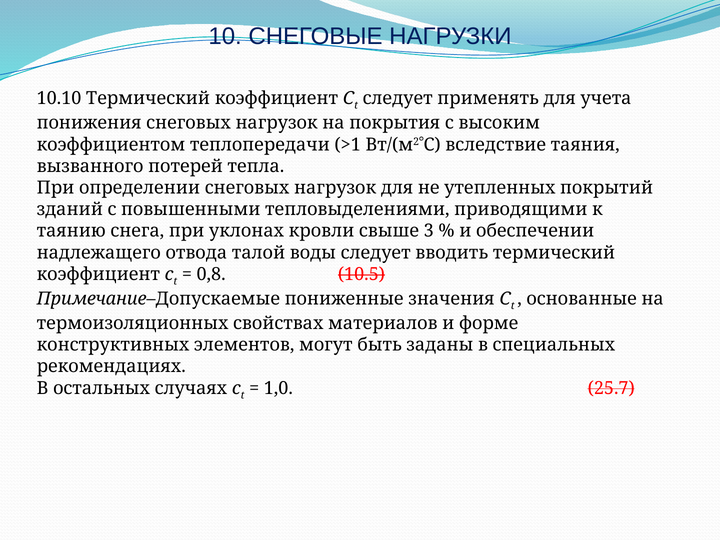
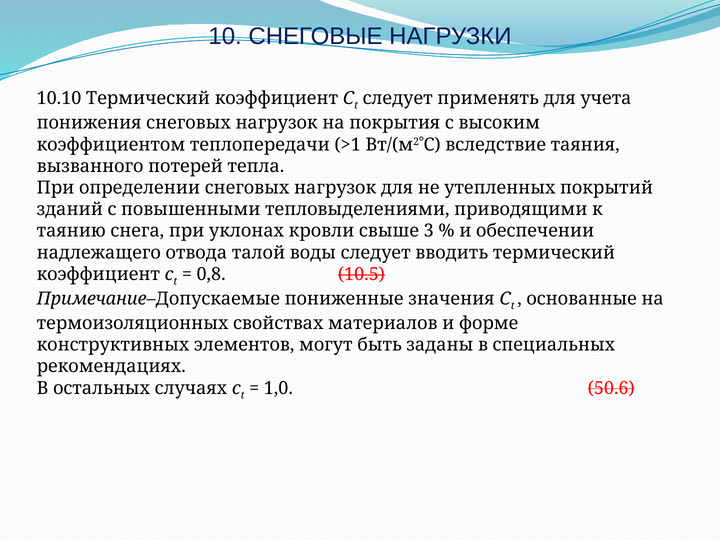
25.7: 25.7 -> 50.6 (611, 388)
